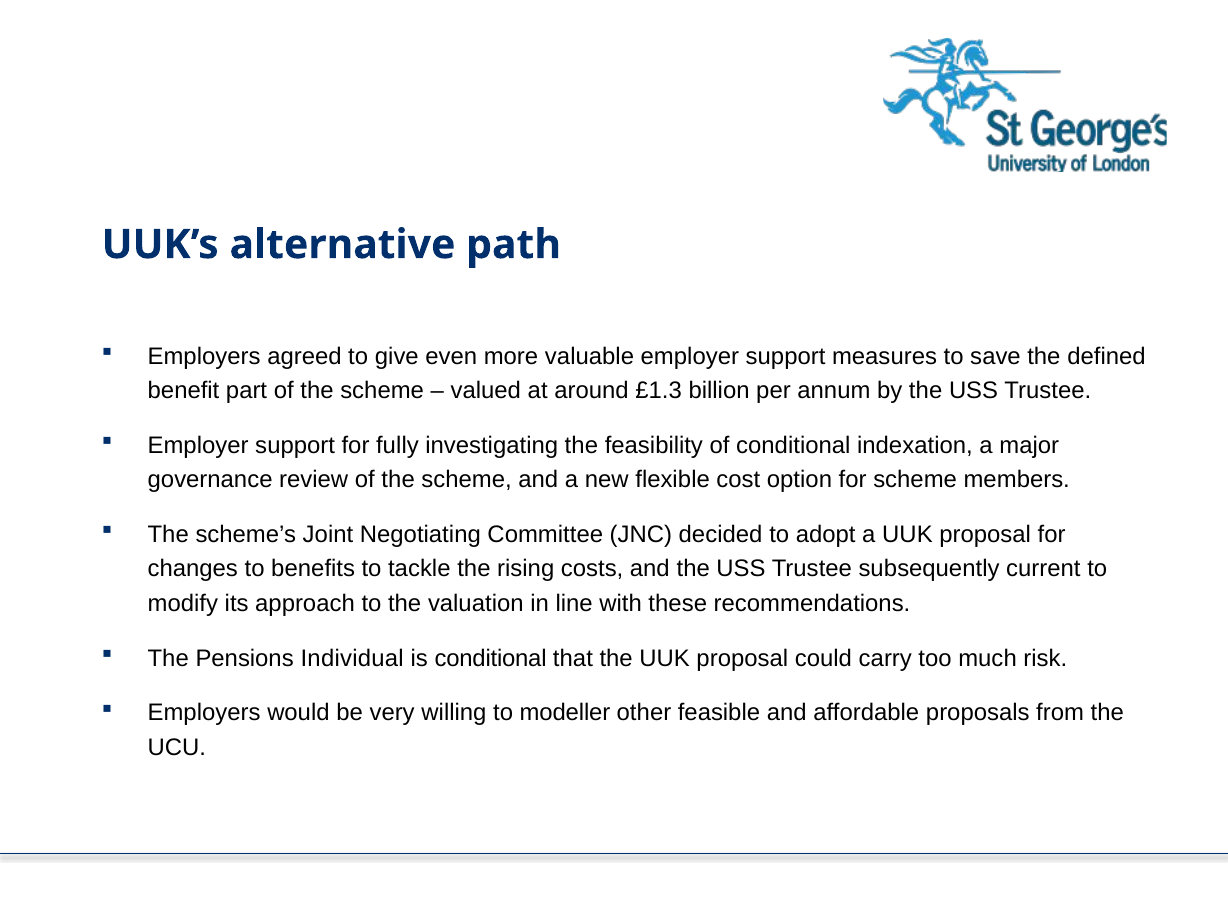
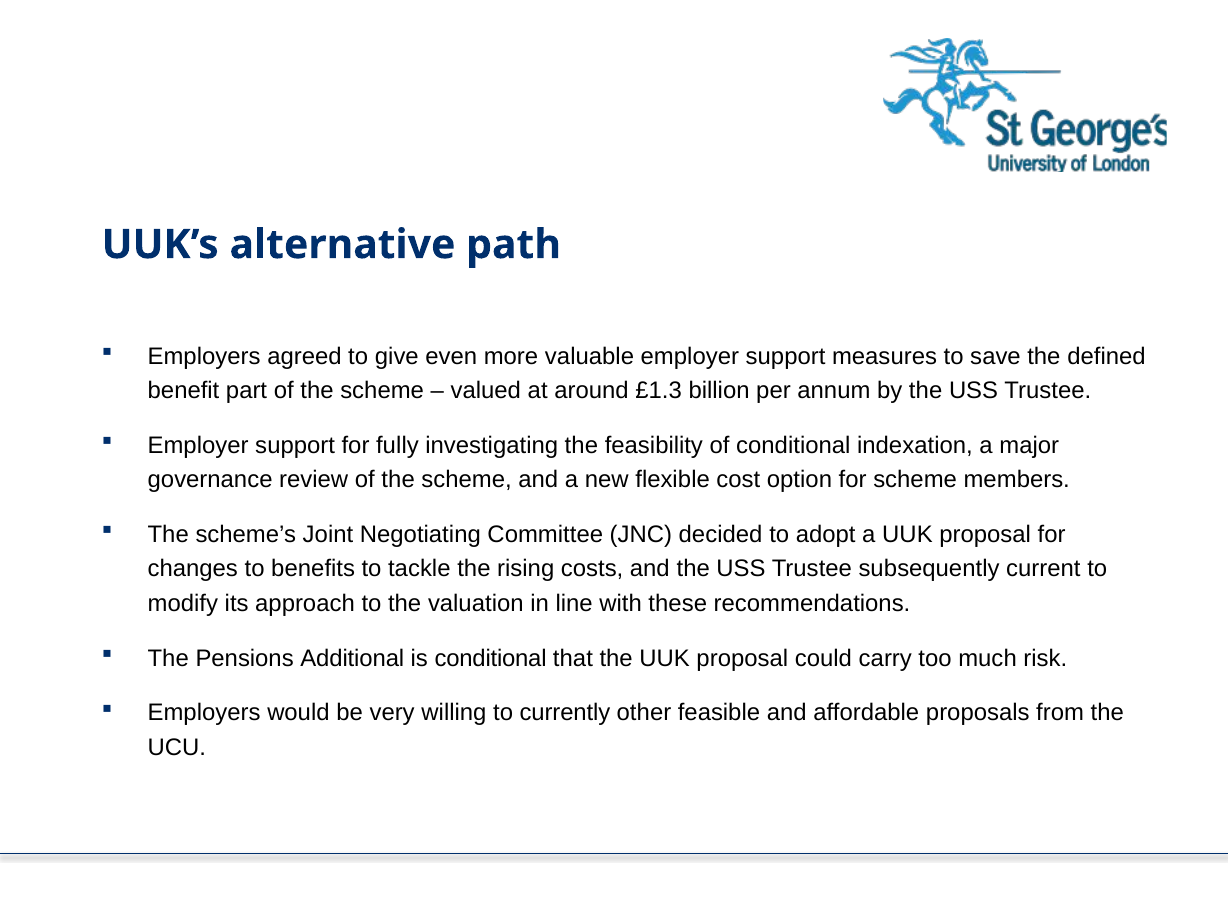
Individual: Individual -> Additional (352, 658)
modeller: modeller -> currently (565, 713)
